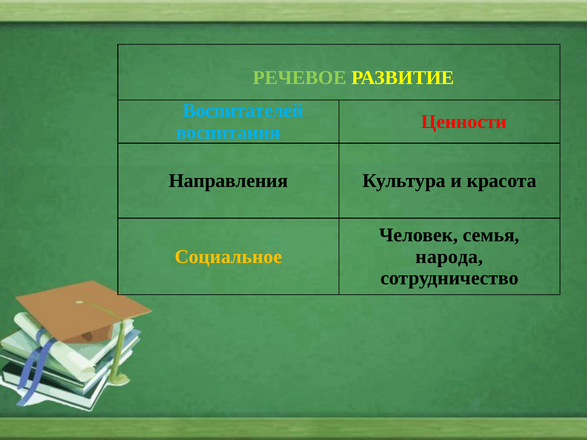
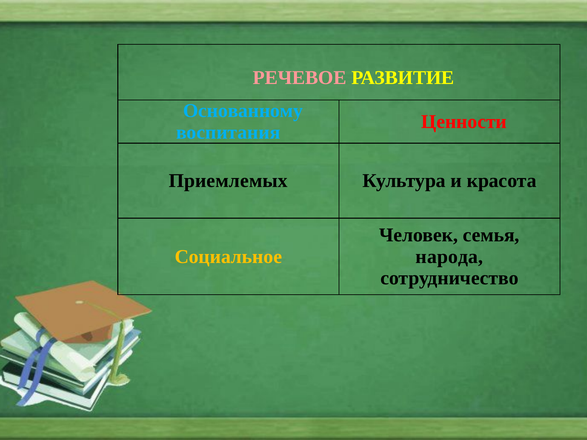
РЕЧЕВОЕ colour: light green -> pink (300, 78)
Воспитателей: Воспитателей -> Основанному (243, 111)
Направления: Направления -> Приемлемых (228, 181)
